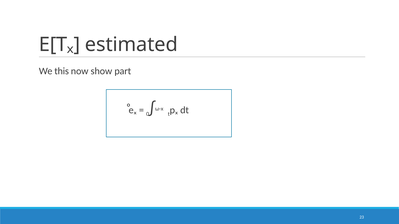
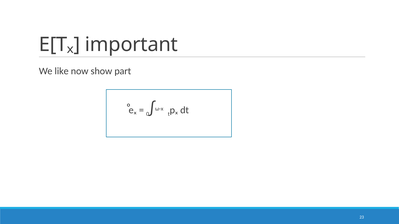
estimated: estimated -> important (131, 45)
this: this -> like (62, 71)
